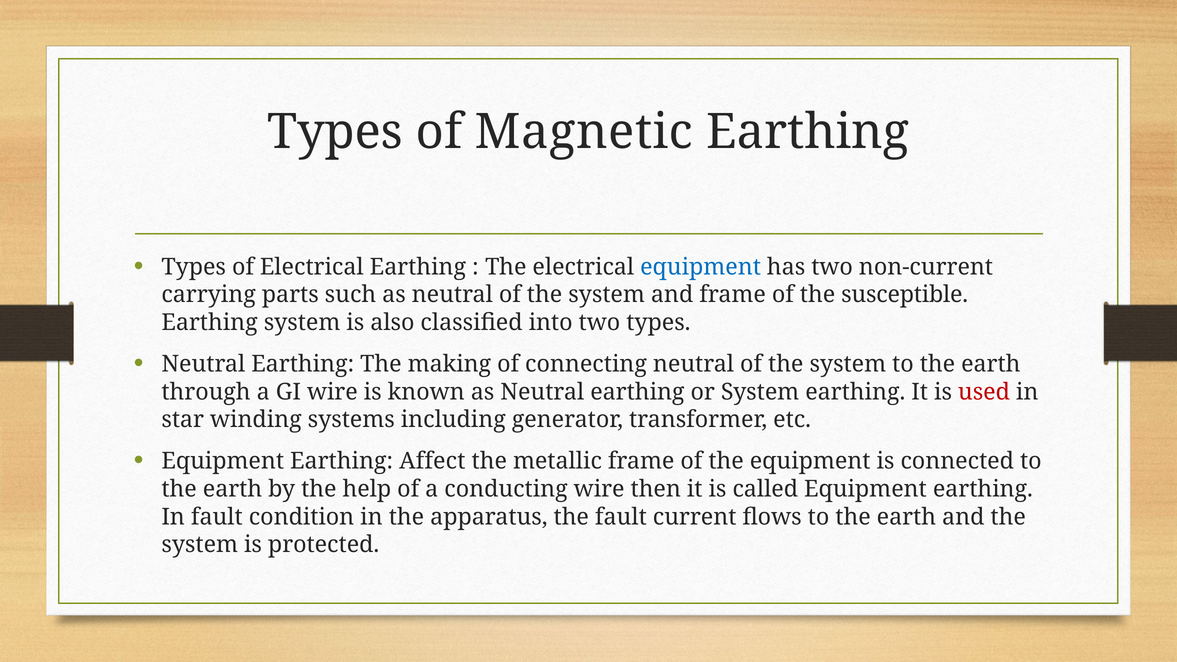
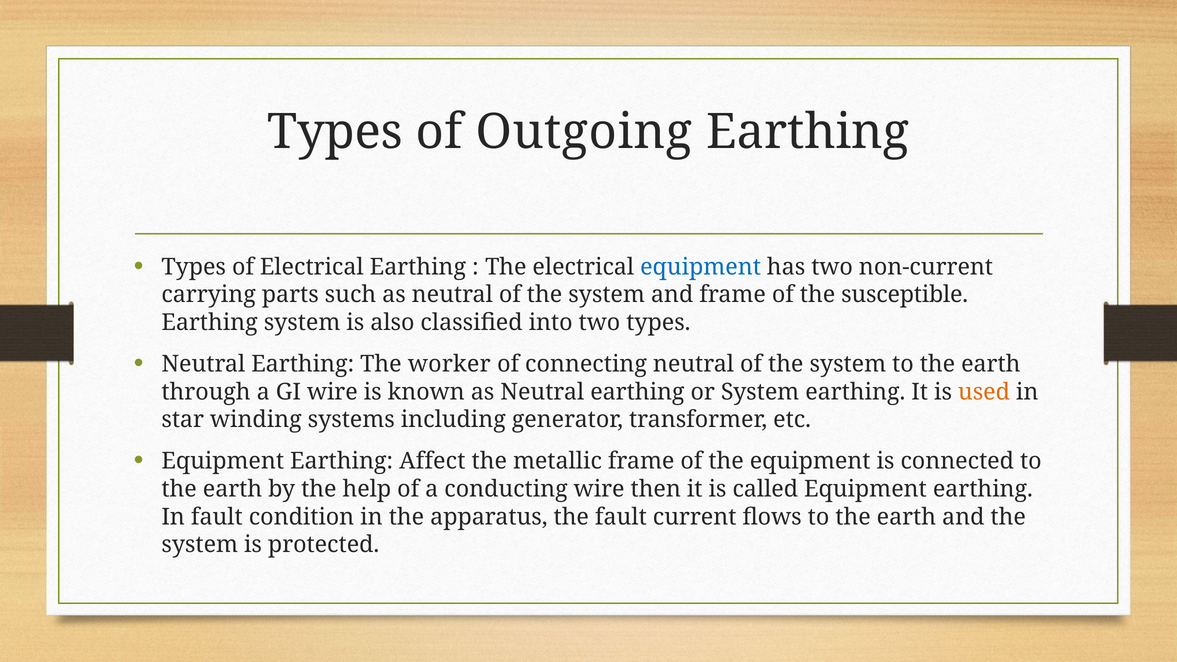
Magnetic: Magnetic -> Outgoing (584, 132)
making: making -> worker (449, 364)
used colour: red -> orange (984, 392)
